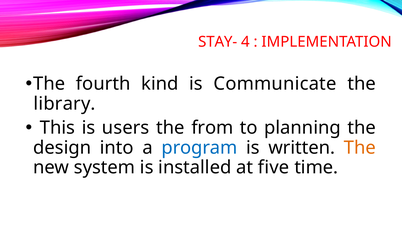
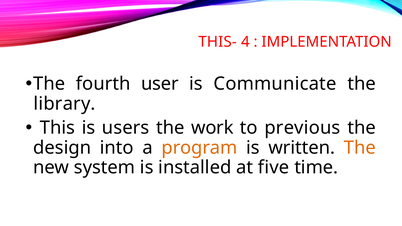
STAY-: STAY- -> THIS- (218, 42)
kind: kind -> user (160, 84)
from: from -> work (212, 128)
planning: planning -> previous (302, 128)
program colour: blue -> orange (199, 148)
